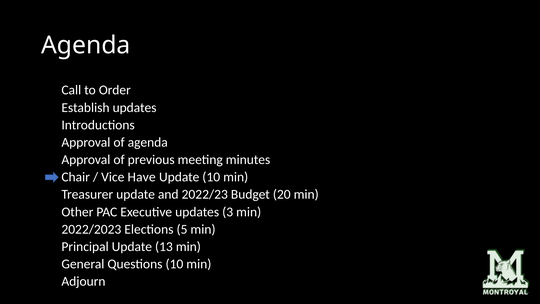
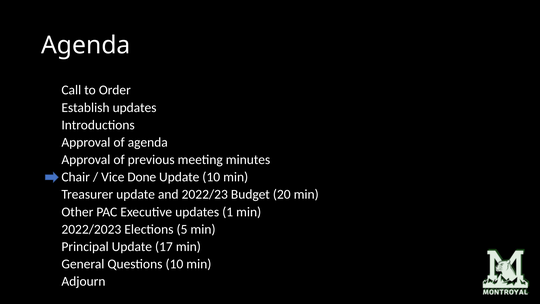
Have: Have -> Done (142, 177)
3: 3 -> 1 (228, 212)
13: 13 -> 17 (164, 247)
